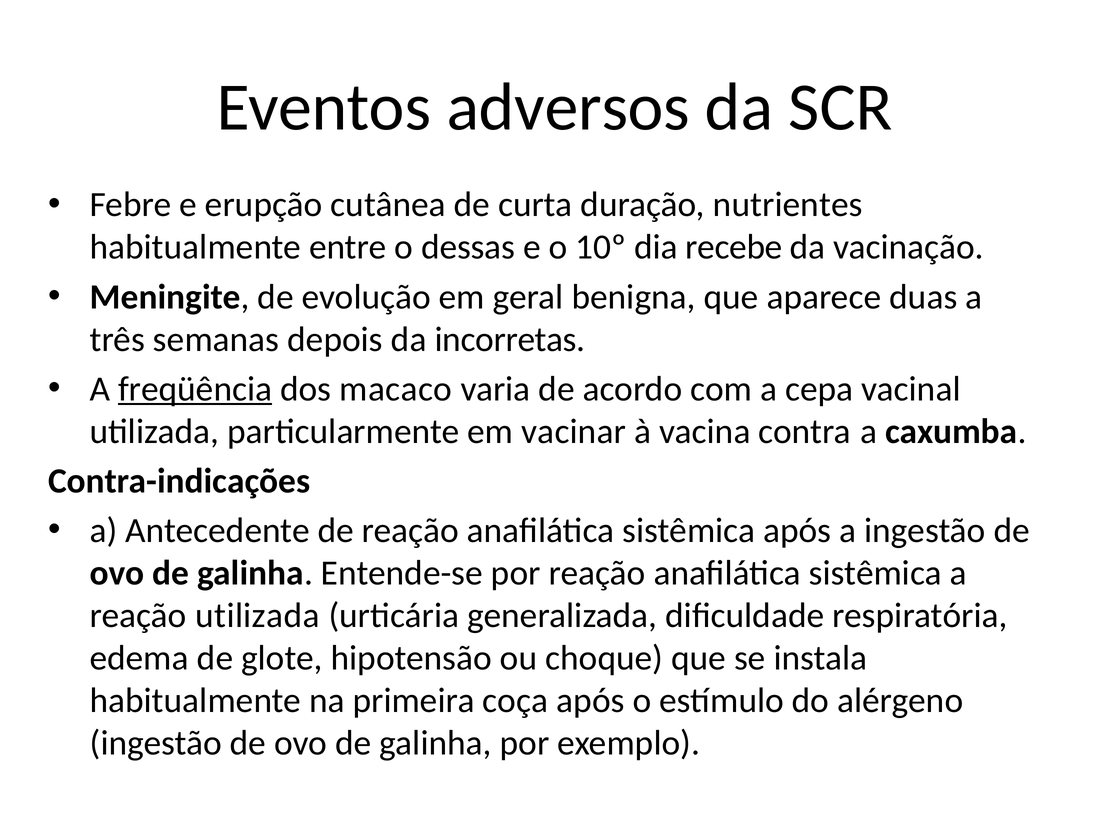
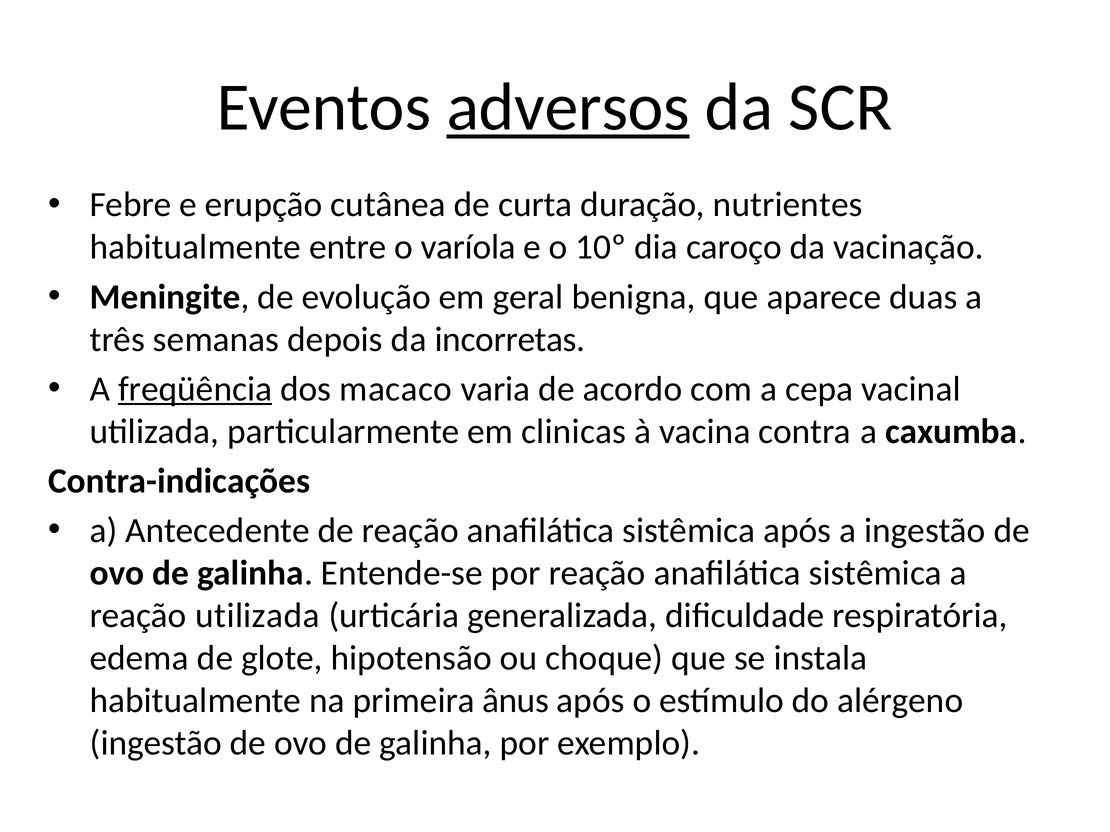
adversos underline: none -> present (568, 107)
dessas: dessas -> varíola (468, 247)
recebe: recebe -> caroço (734, 247)
vacinar: vacinar -> clinicas (574, 432)
coça: coça -> ânus (516, 701)
